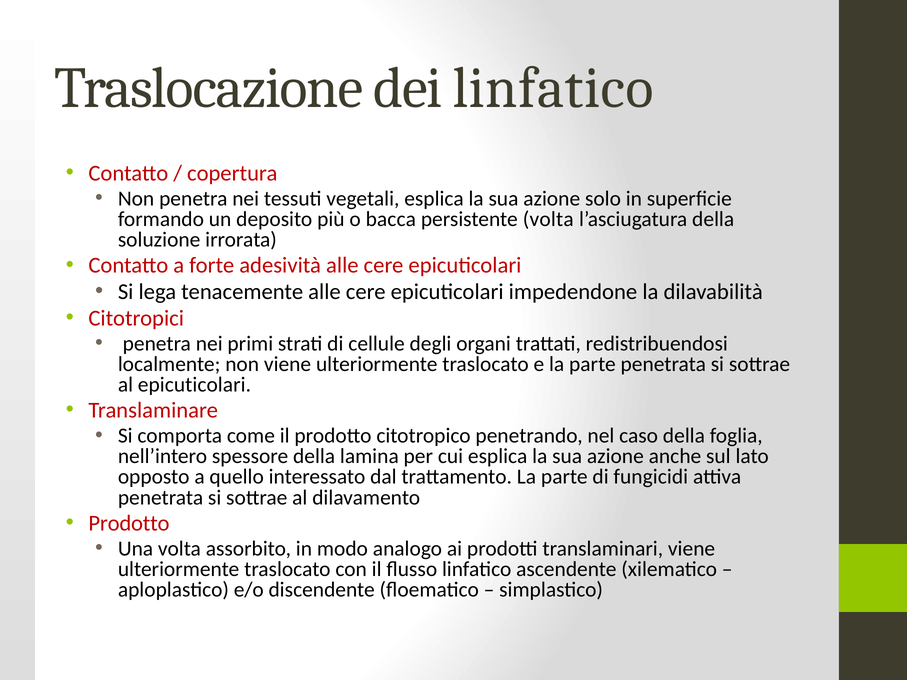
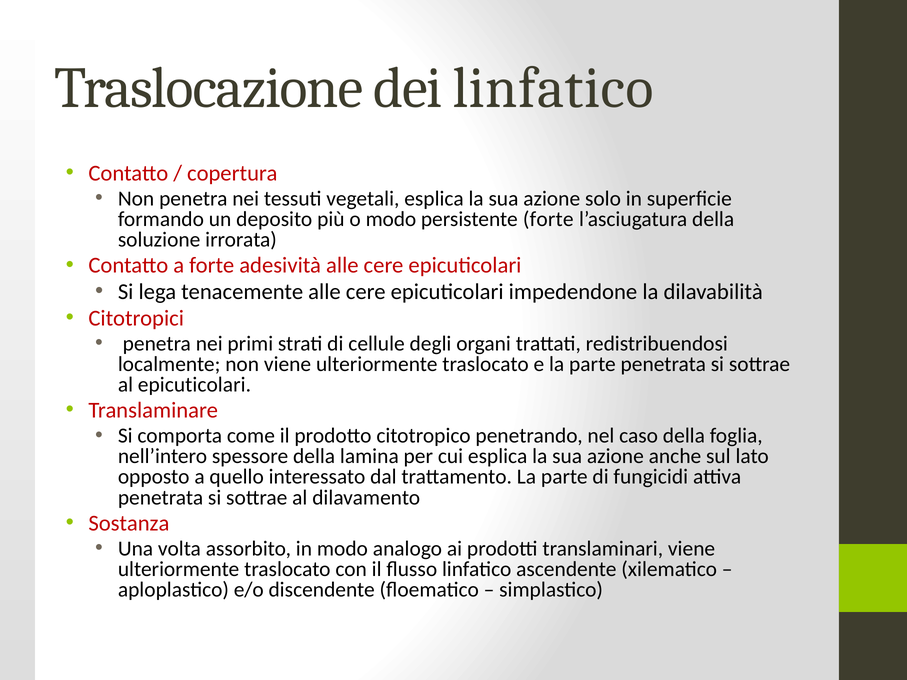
o bacca: bacca -> modo (391, 219)
persistente volta: volta -> forte (548, 219)
Prodotto: Prodotto -> Sostanza (129, 523)
